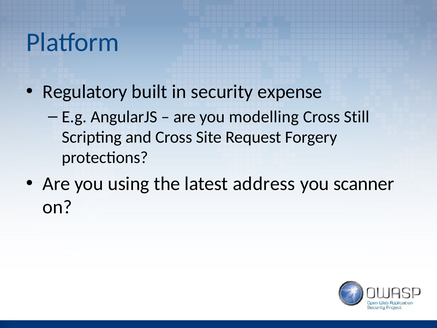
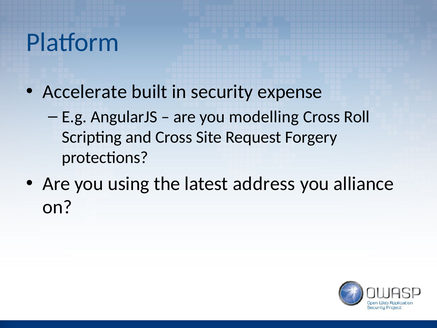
Regulatory: Regulatory -> Accelerate (85, 92)
Still: Still -> Roll (357, 117)
scanner: scanner -> alliance (364, 183)
